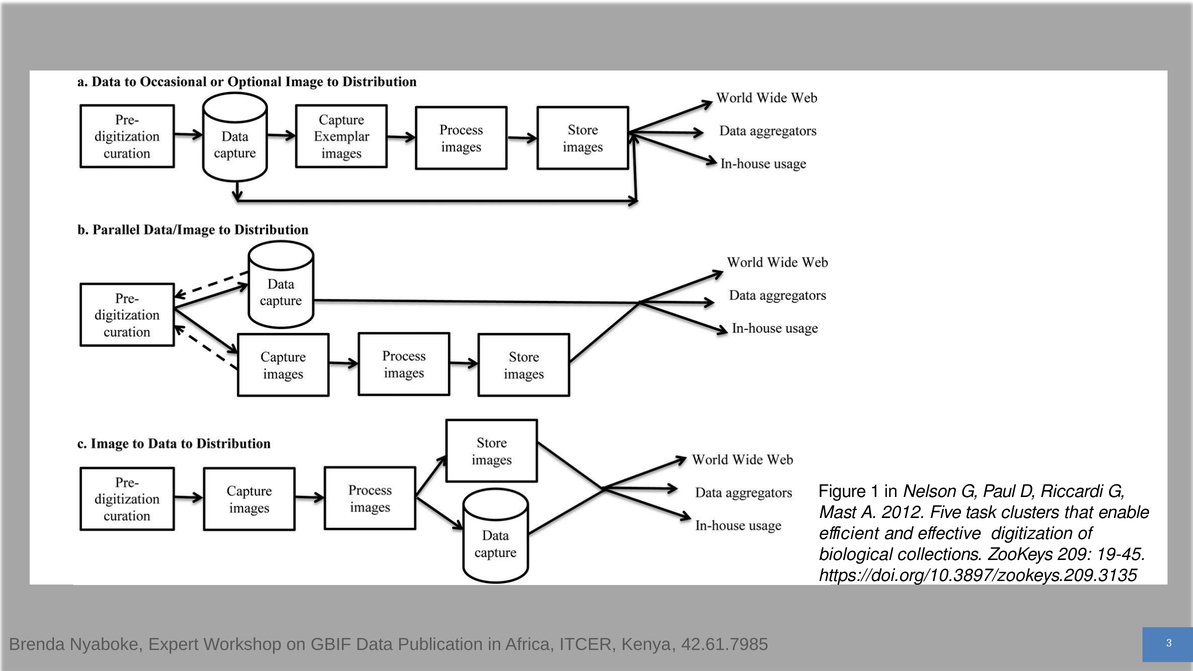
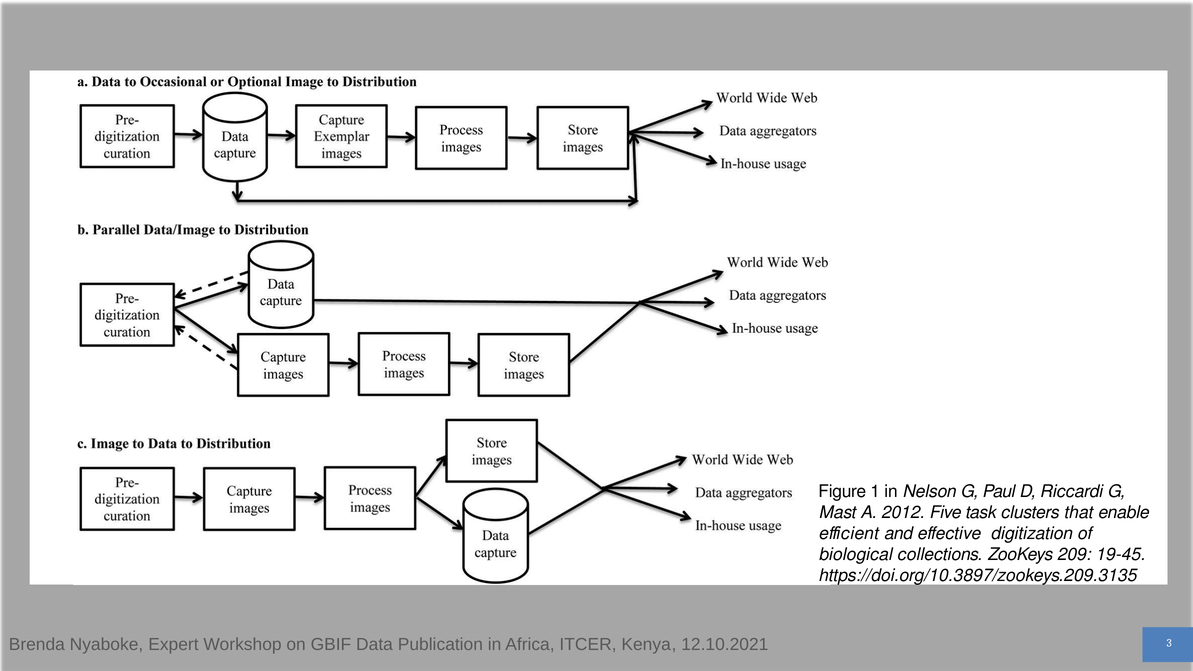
42.61.7985: 42.61.7985 -> 12.10.2021 (725, 645)
